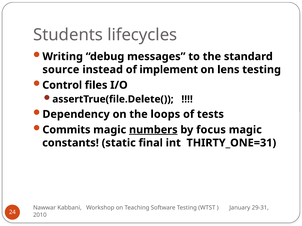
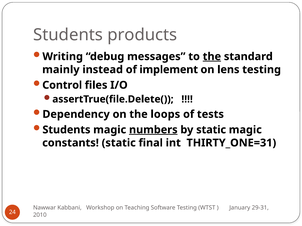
lifecycles: lifecycles -> products (142, 35)
the underline: none -> present (212, 57)
source: source -> mainly (61, 70)
Commits: Commits -> Students (66, 130)
by focus: focus -> static (211, 130)
